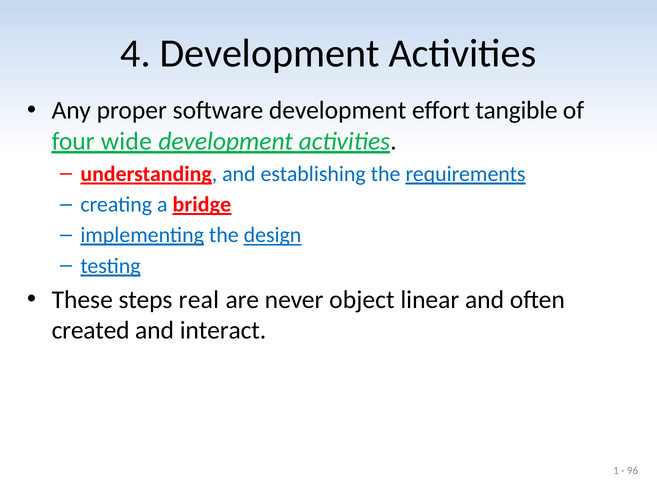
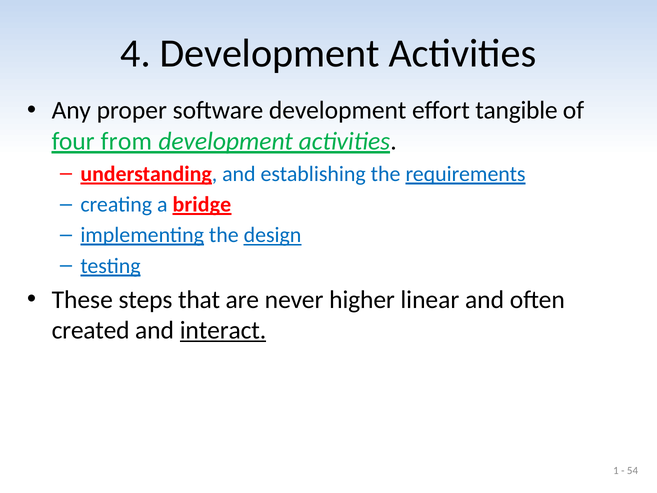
wide: wide -> from (126, 141)
real: real -> that (199, 300)
object: object -> higher (362, 300)
interact underline: none -> present (223, 330)
96: 96 -> 54 (633, 470)
